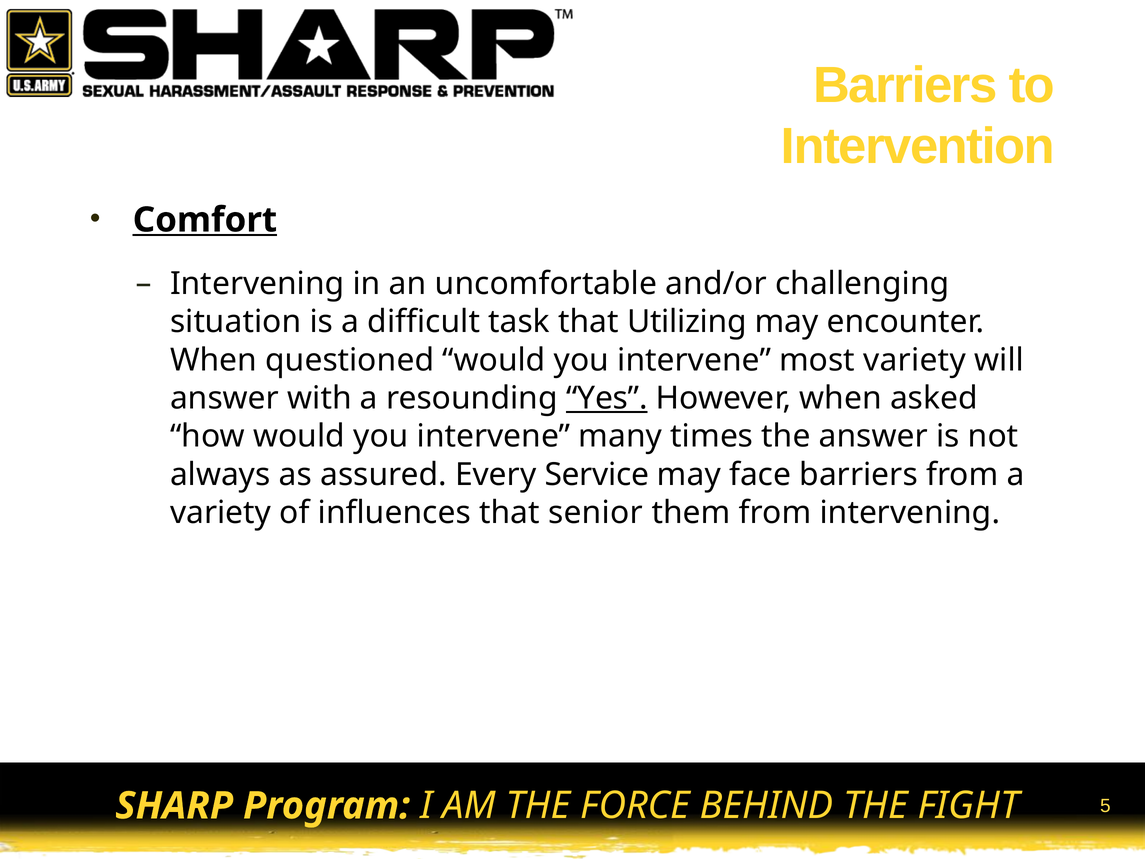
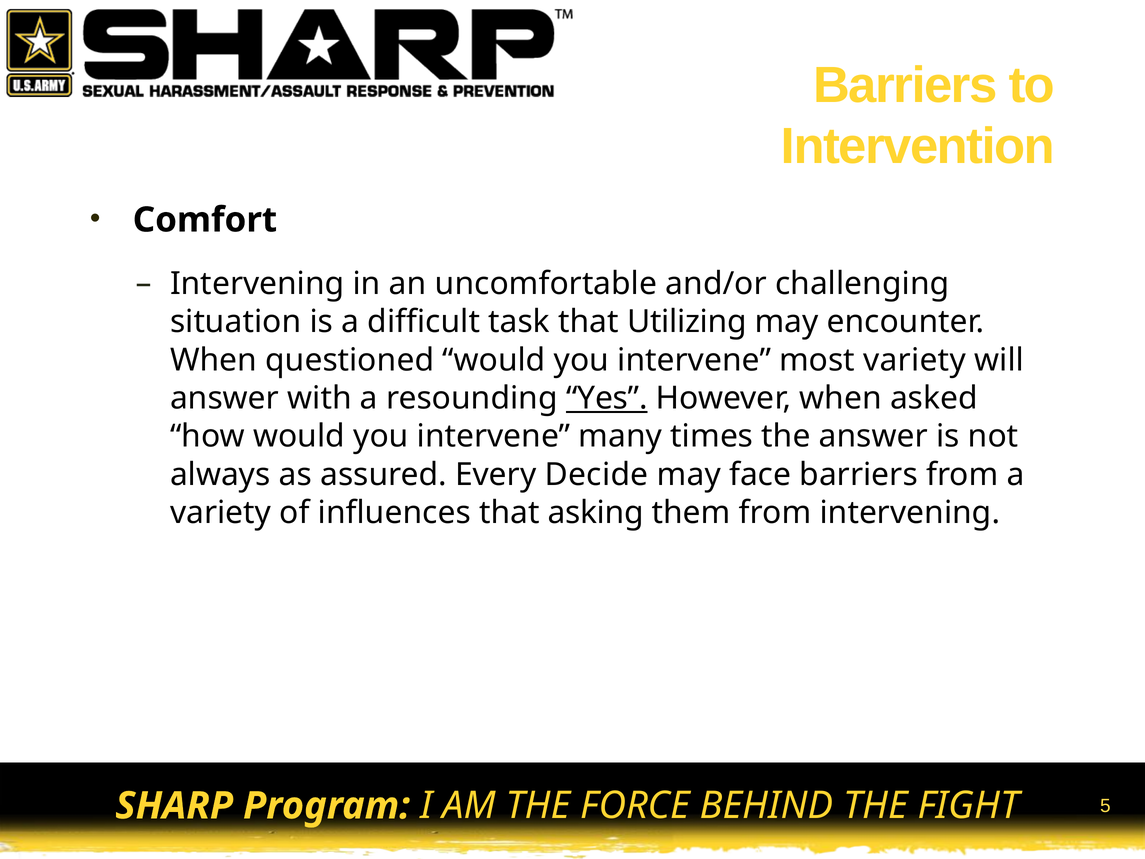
Comfort underline: present -> none (205, 220)
Service: Service -> Decide (597, 475)
senior: senior -> asking (596, 513)
